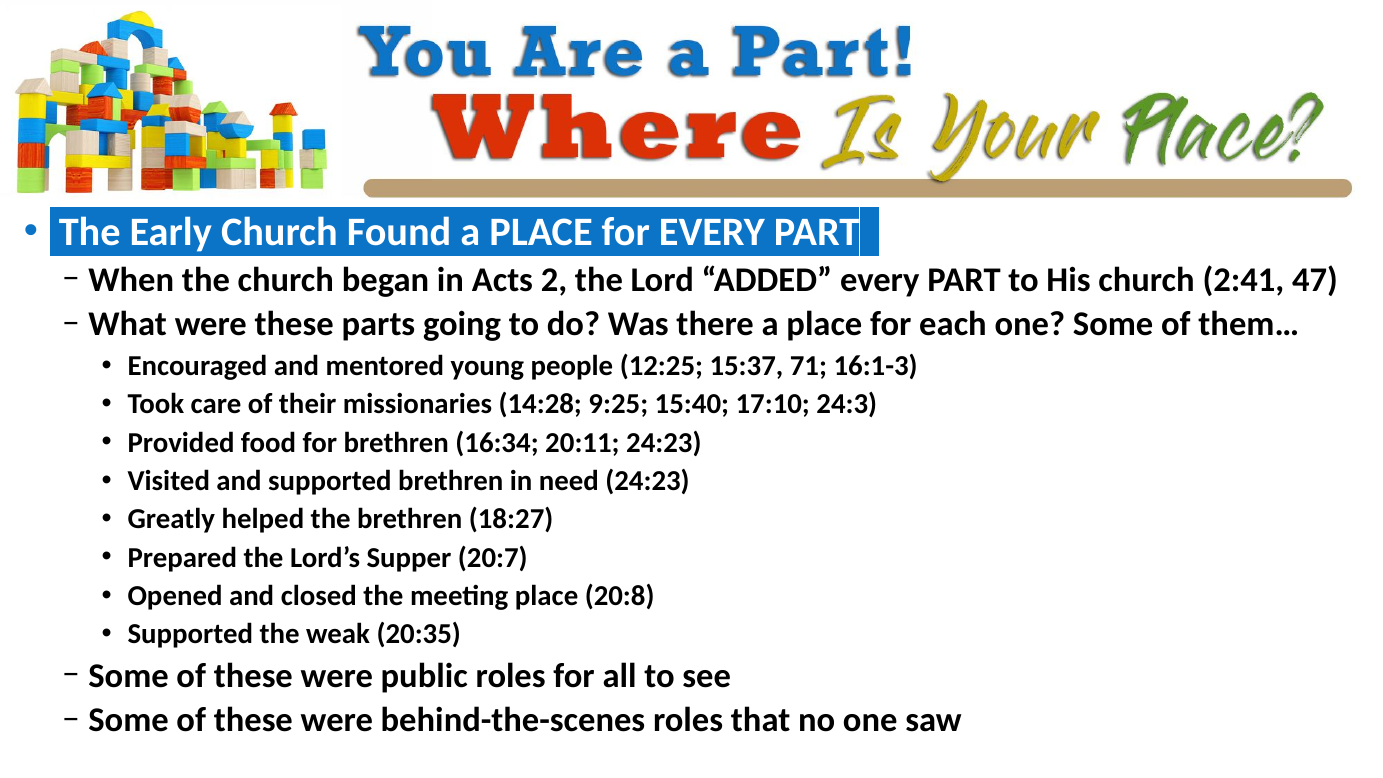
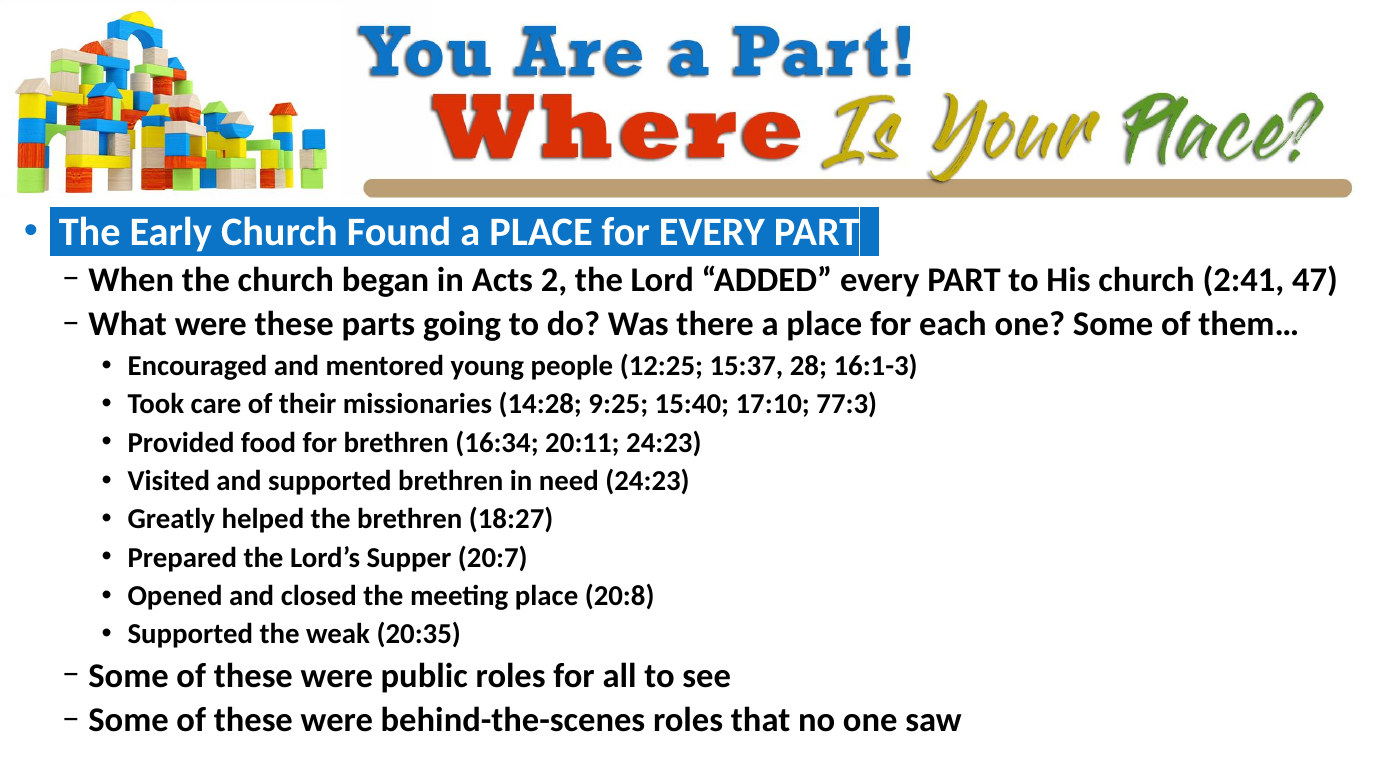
71: 71 -> 28 (808, 366)
24:3: 24:3 -> 77:3 (847, 404)
